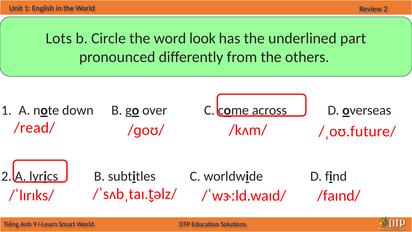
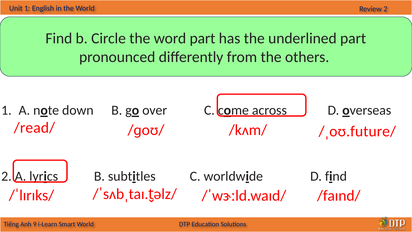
Lots: Lots -> Find (59, 38)
word look: look -> part (202, 38)
